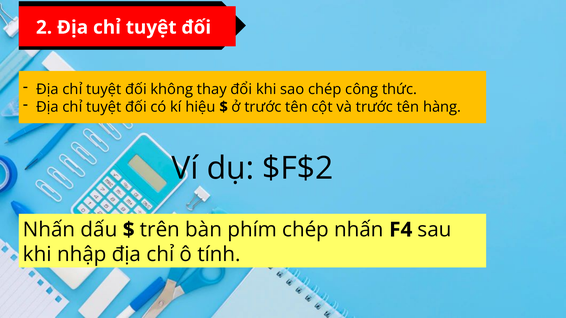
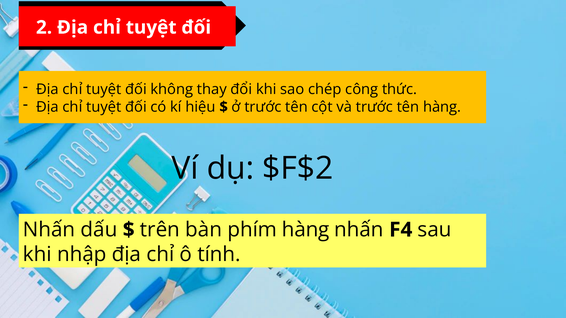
phím chép: chép -> hàng (306, 230)
